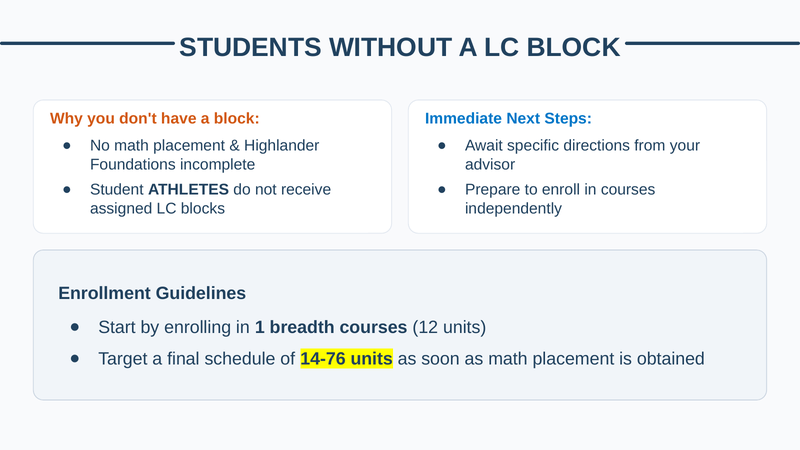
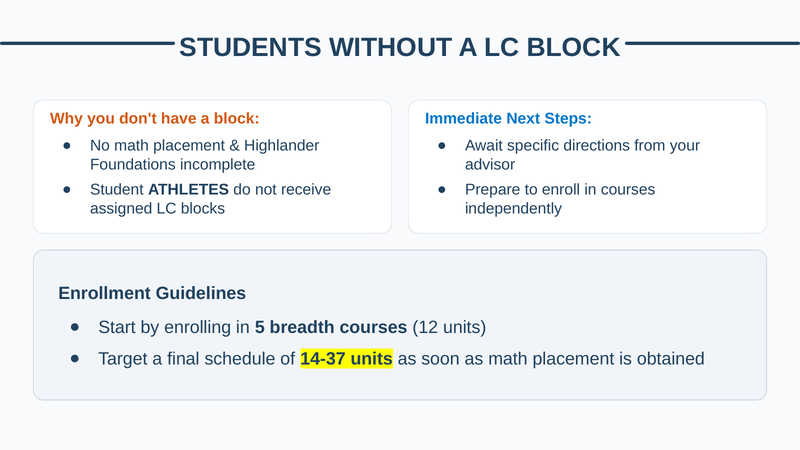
1: 1 -> 5 (260, 327)
14-76: 14-76 -> 14-37 (323, 359)
